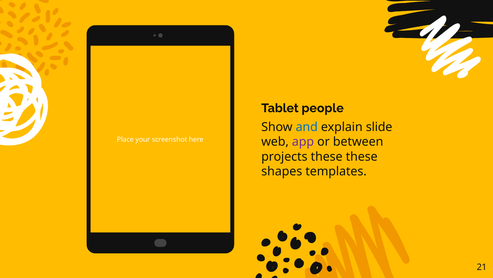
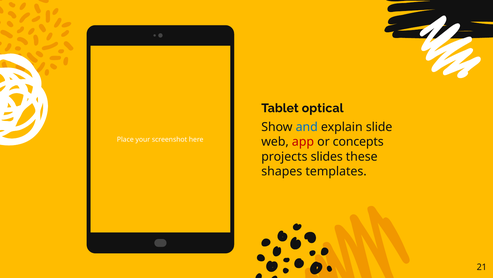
people: people -> optical (323, 108)
app colour: purple -> red (303, 142)
between: between -> concepts (358, 142)
projects these: these -> slides (327, 156)
